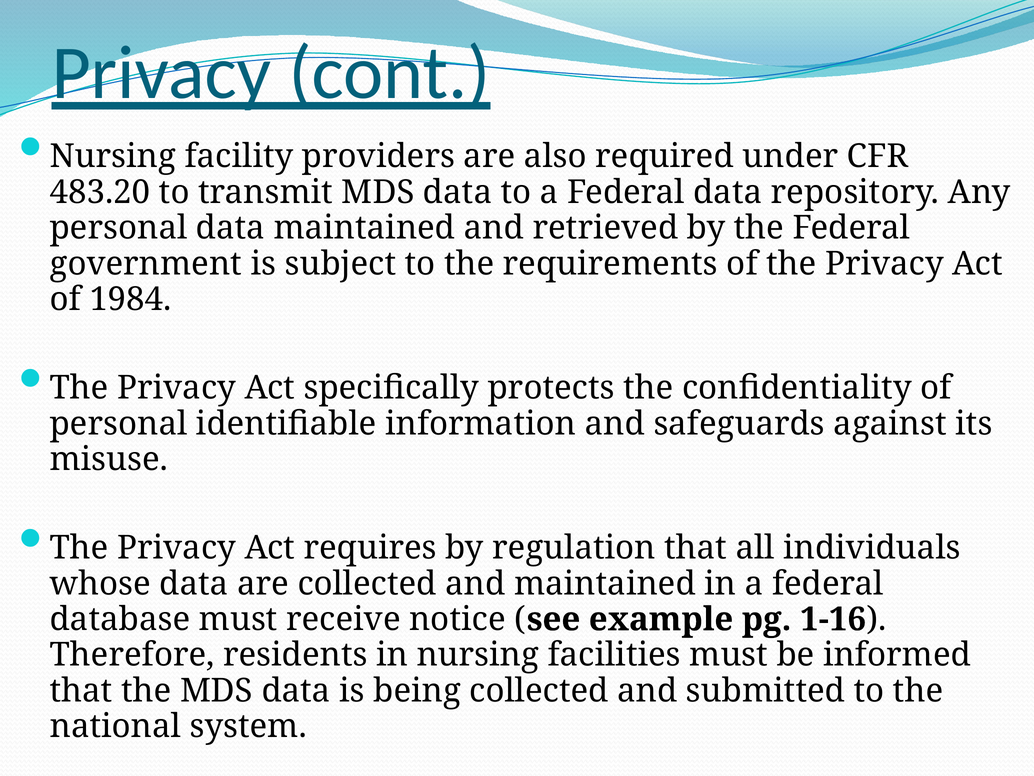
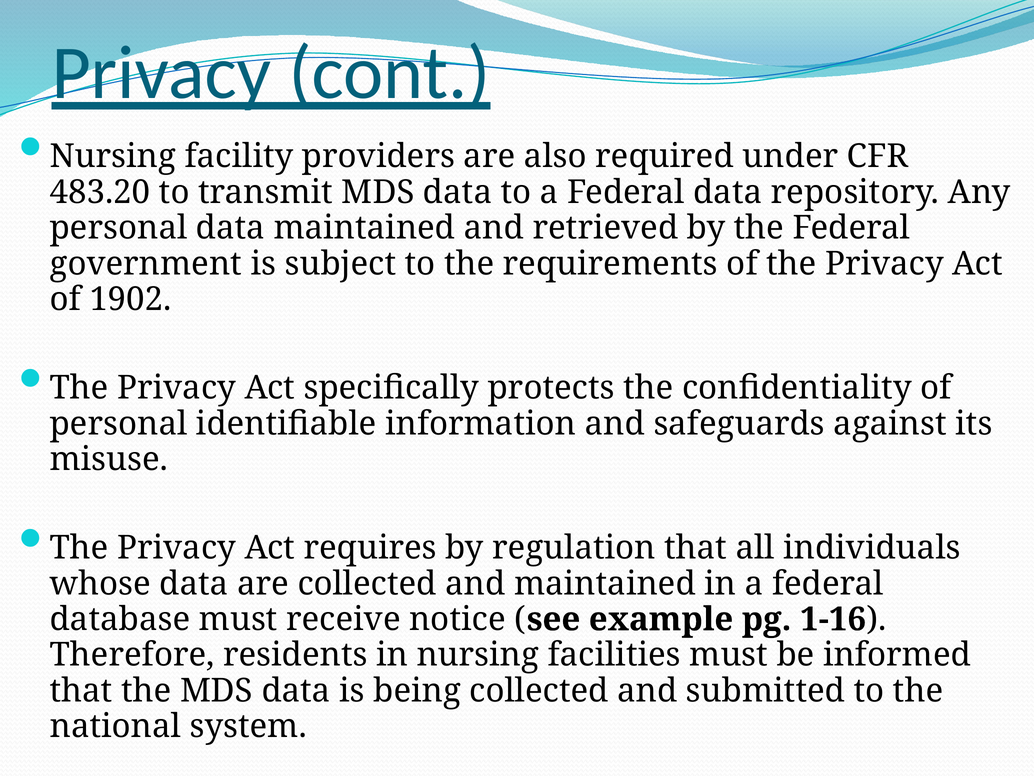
1984: 1984 -> 1902 (131, 299)
